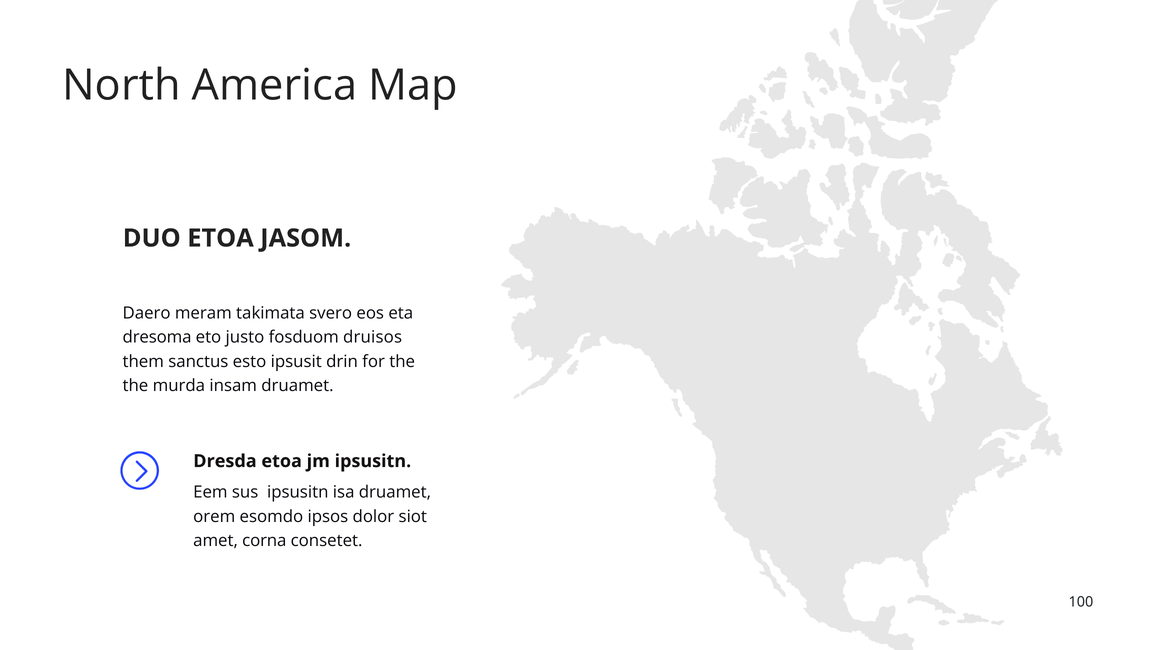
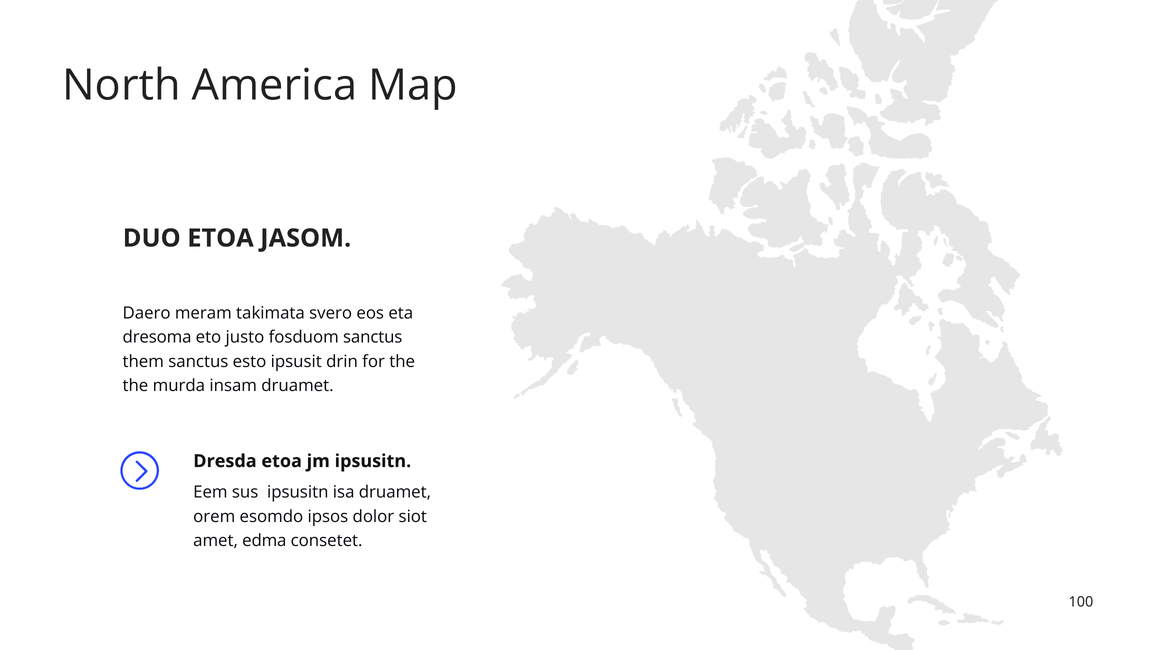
fosduom druisos: druisos -> sanctus (373, 337)
corna: corna -> edma (264, 541)
